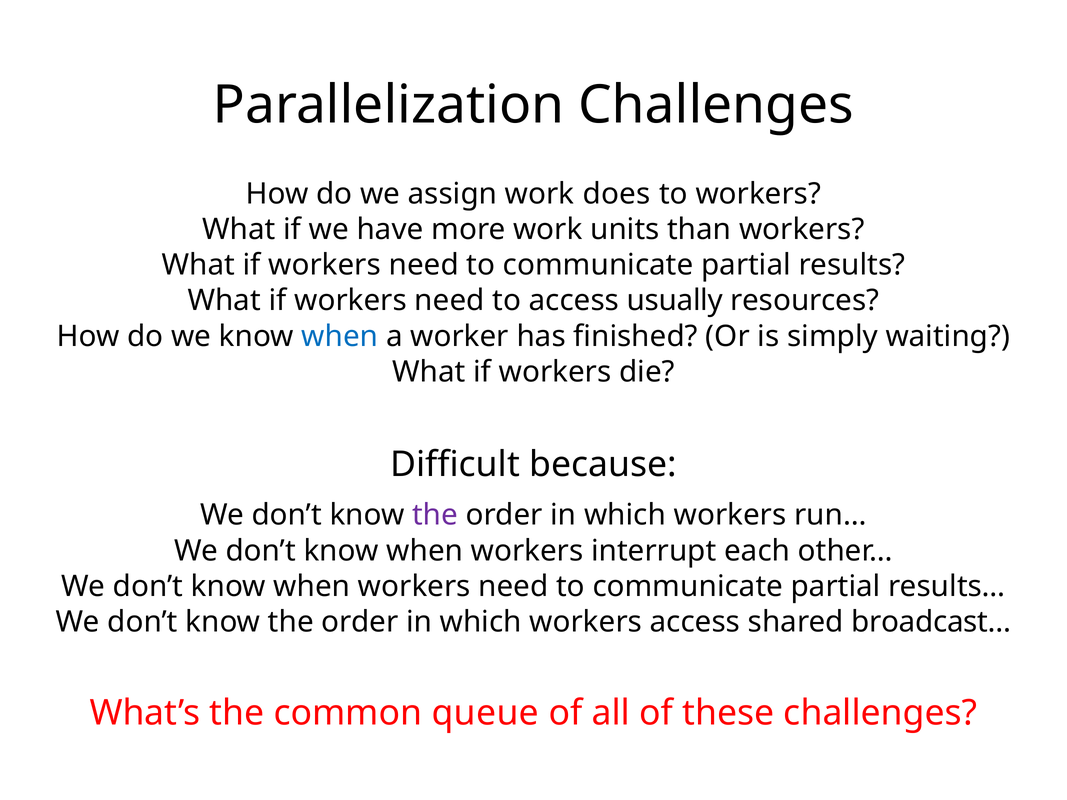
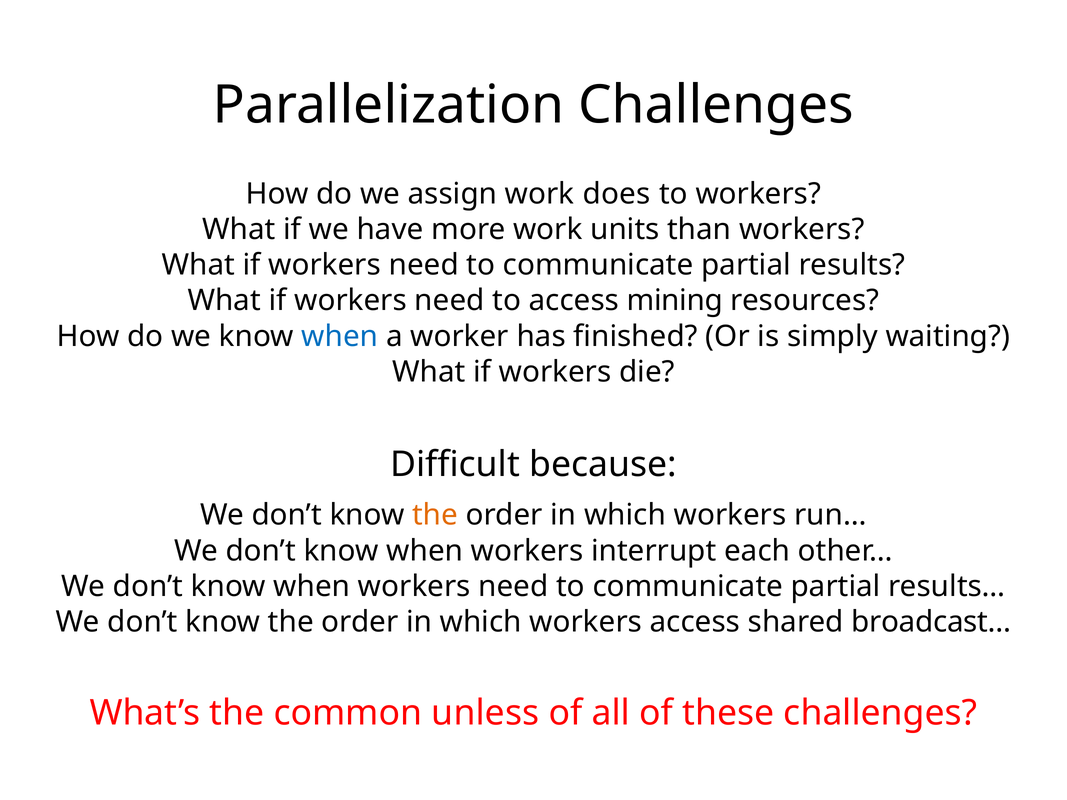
usually: usually -> mining (675, 301)
the colour: purple -> orange (435, 515)
queue: queue -> unless (485, 713)
